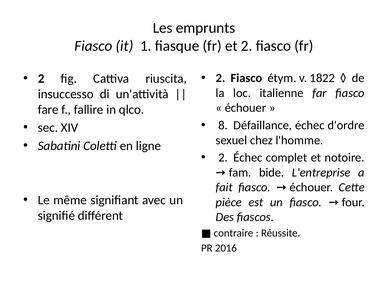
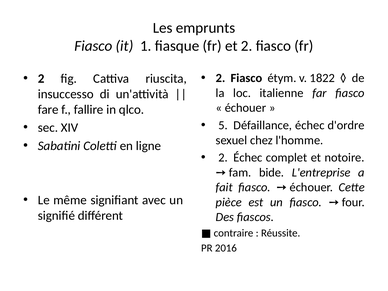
8: 8 -> 5 (223, 125)
